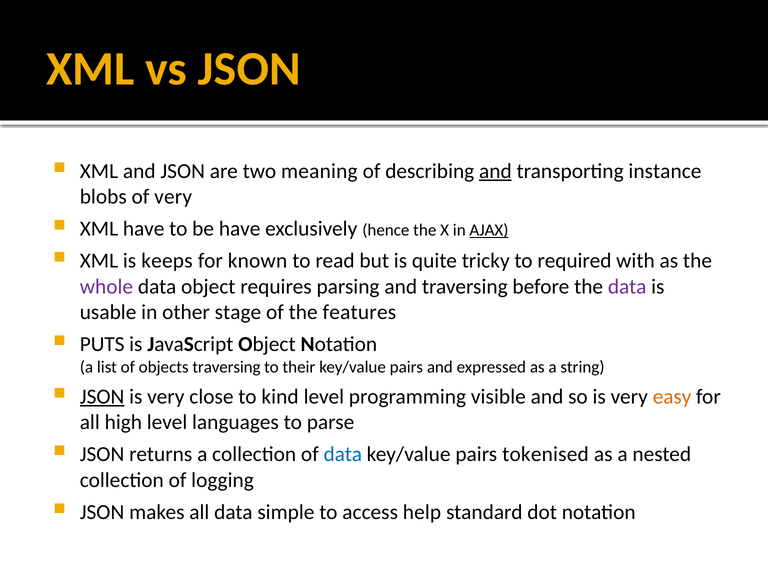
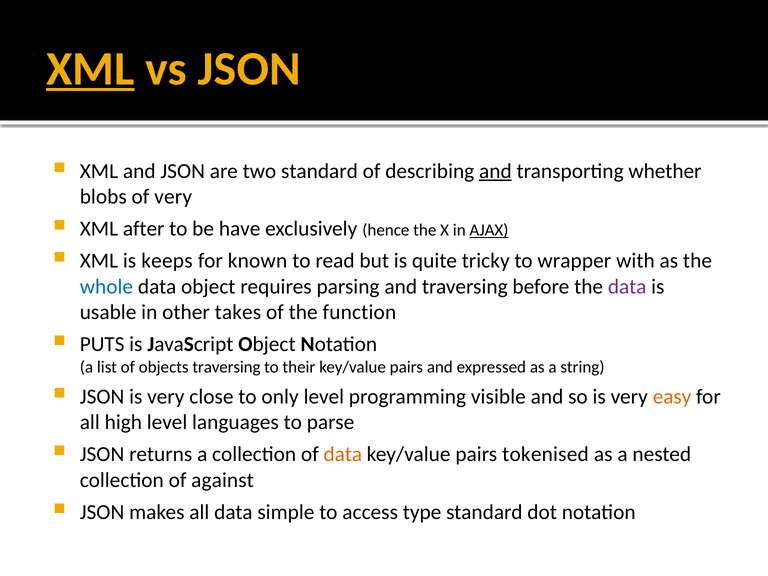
XML underline: none -> present (90, 69)
two meaning: meaning -> standard (319, 171)
instance: instance -> whether (665, 171)
XML have: have -> after (144, 229)
required: required -> wrapper (574, 261)
whole colour: purple -> blue (106, 286)
stage: stage -> takes (238, 312)
features: features -> function (359, 312)
JSON underline: present -> none (102, 397)
kind: kind -> only (280, 397)
data colour: blue -> orange (343, 454)
logging: logging -> against (223, 480)
help: help -> type (422, 512)
